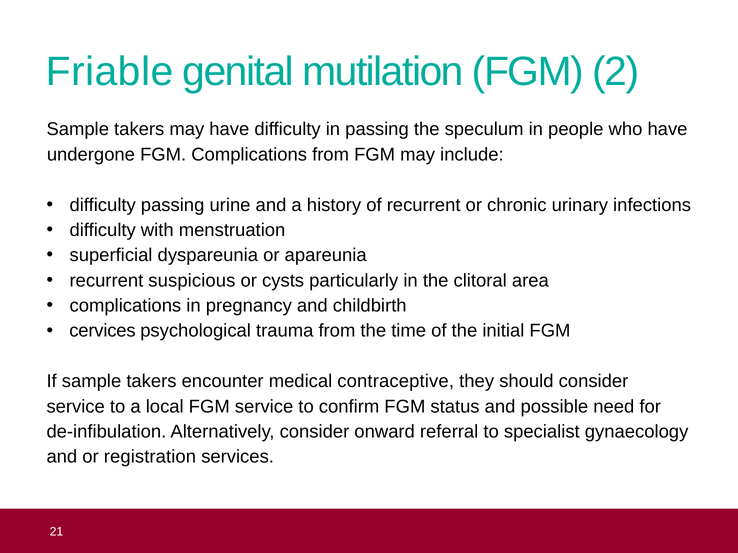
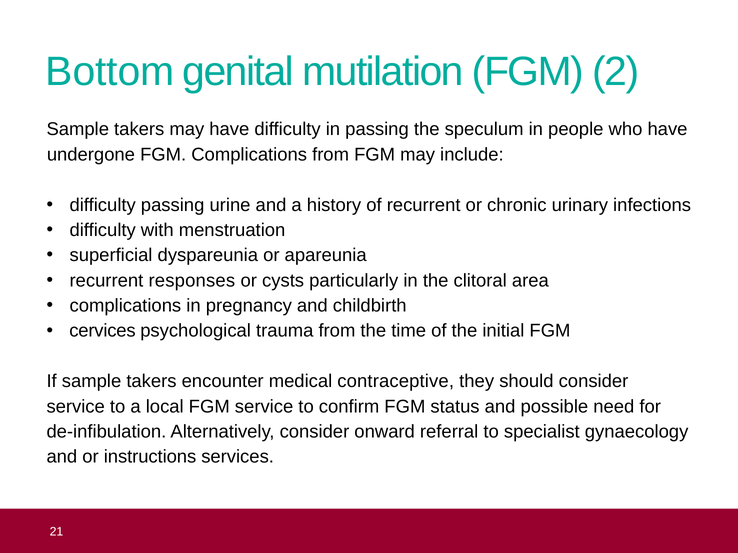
Friable: Friable -> Bottom (110, 72)
suspicious: suspicious -> responses (192, 281)
registration: registration -> instructions (150, 457)
